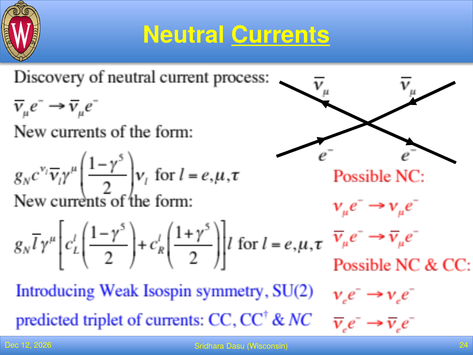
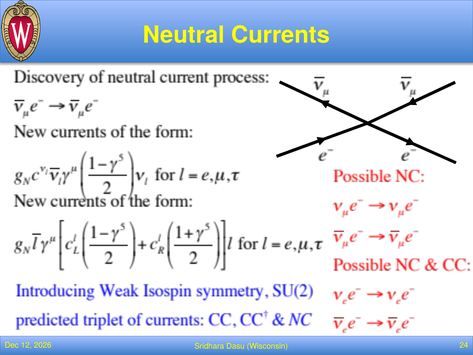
Currents underline: present -> none (281, 35)
